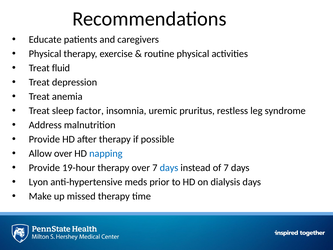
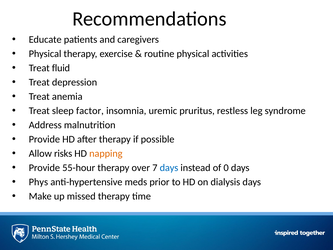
Allow over: over -> risks (63, 153)
napping colour: blue -> orange (106, 153)
19-hour: 19-hour -> 55-hour (79, 168)
of 7: 7 -> 0 (226, 168)
Lyon: Lyon -> Phys (38, 182)
